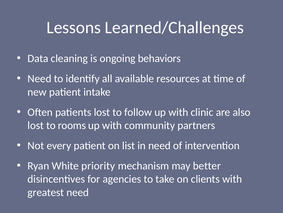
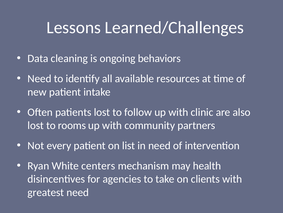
priority: priority -> centers (98, 165)
better: better -> health (207, 165)
